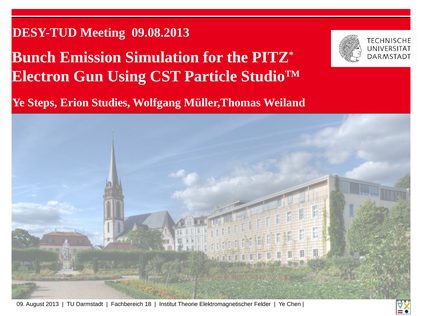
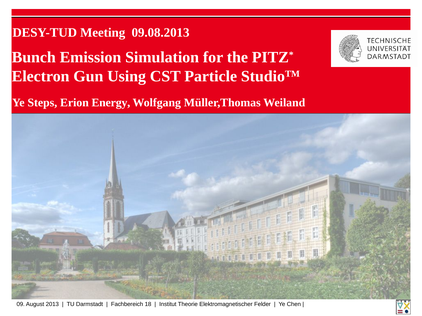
Studies: Studies -> Energy (111, 103)
